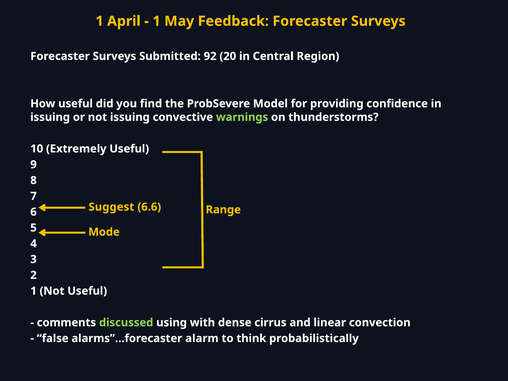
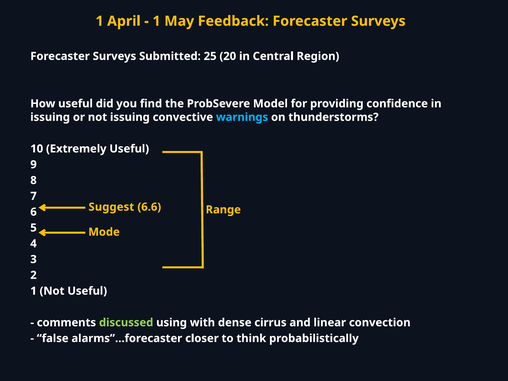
92: 92 -> 25 (210, 56)
warnings colour: light green -> light blue (242, 117)
alarm: alarm -> closer (202, 338)
